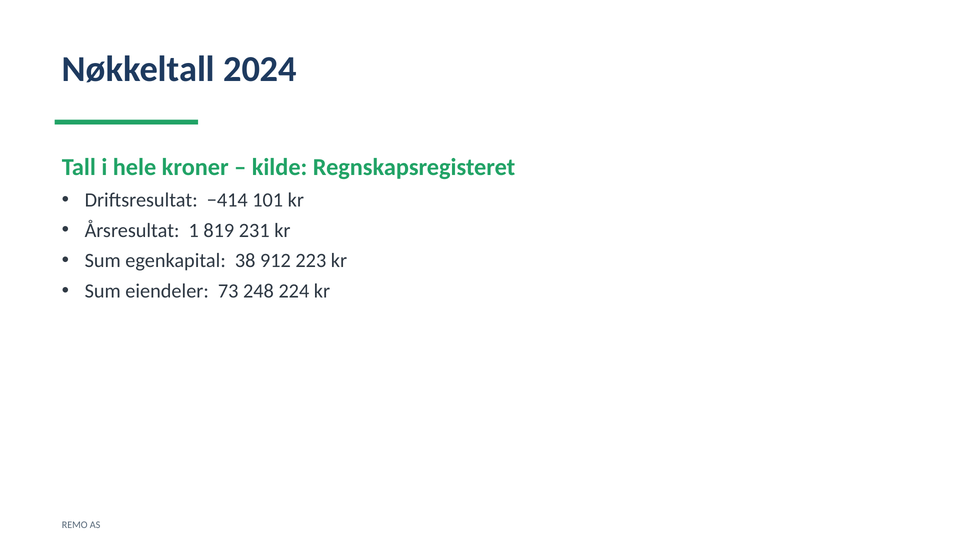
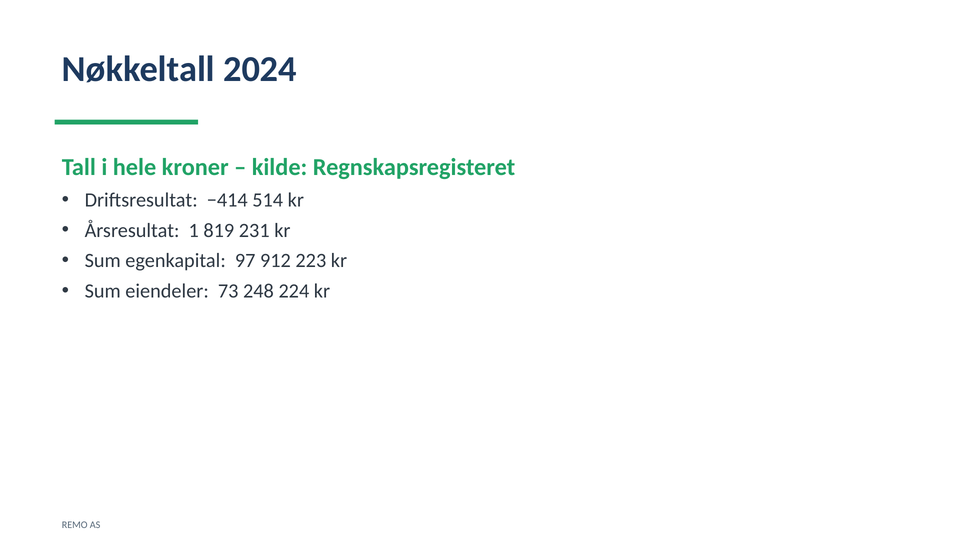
101: 101 -> 514 (268, 200)
38: 38 -> 97 (245, 261)
